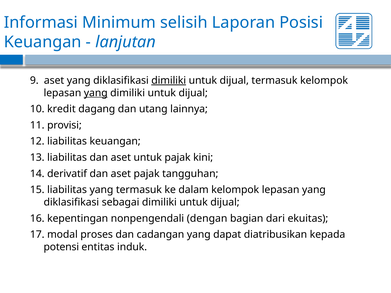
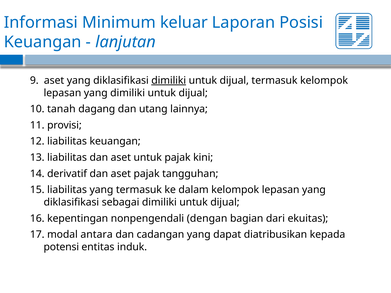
selisih: selisih -> keluar (184, 23)
yang underline: present -> none (96, 93)
kredit: kredit -> tanah (61, 109)
proses: proses -> antara (97, 235)
